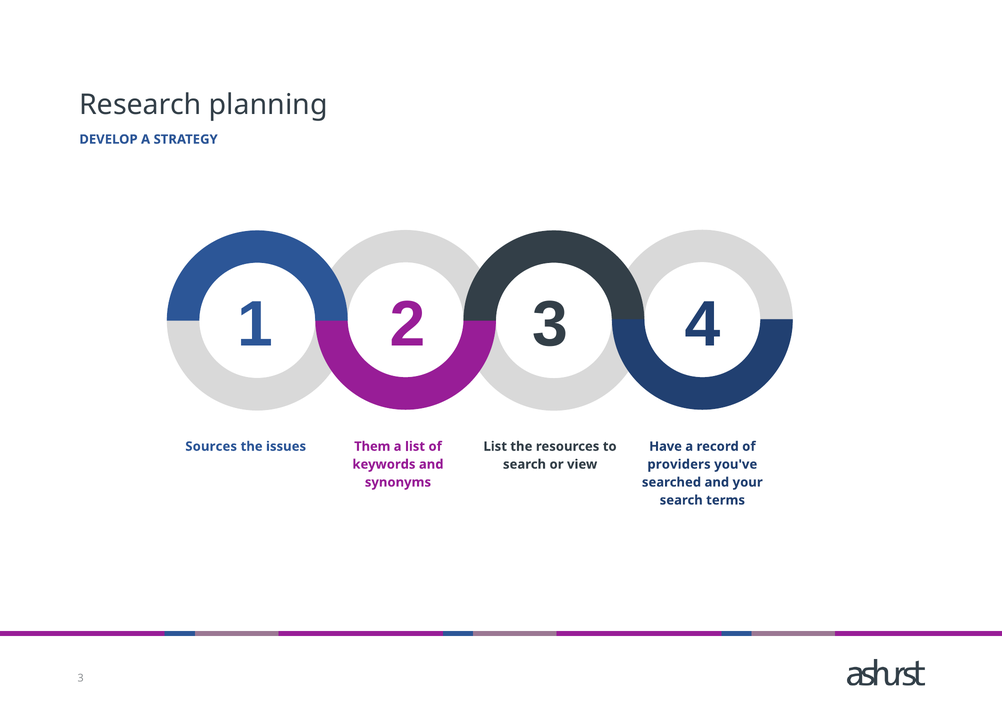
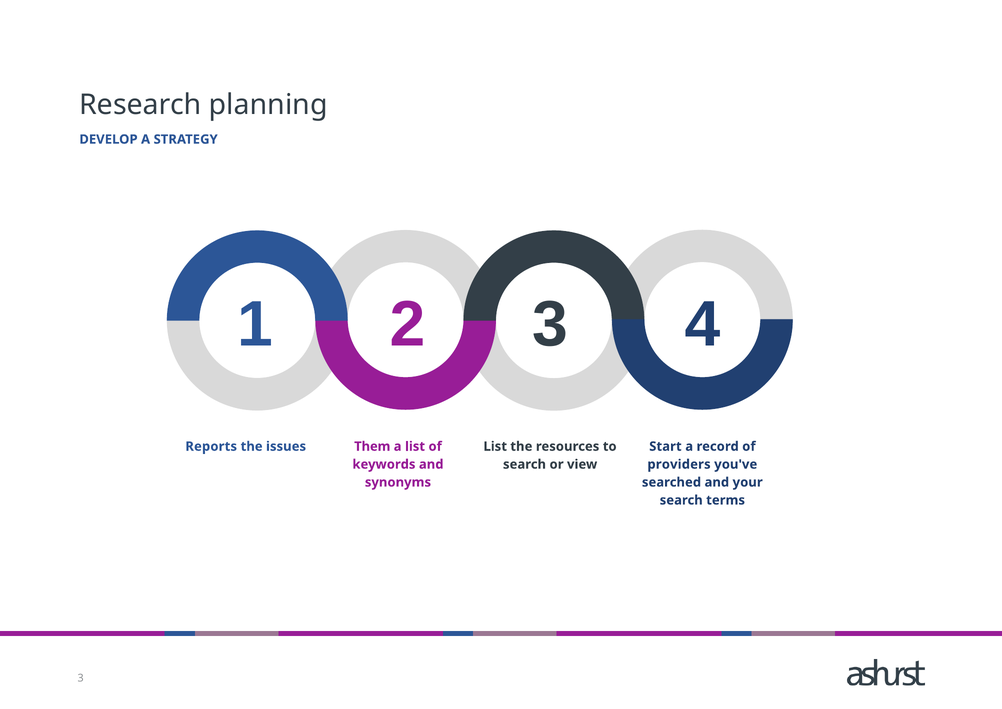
Sources: Sources -> Reports (211, 446)
Have: Have -> Start (665, 446)
